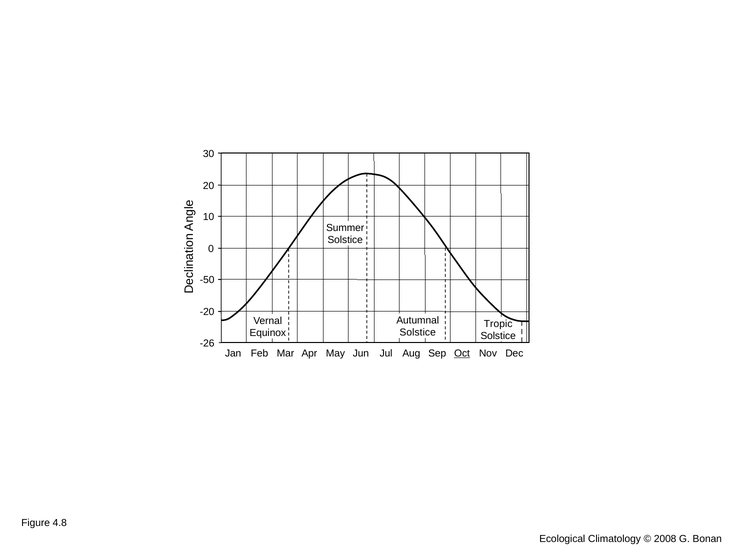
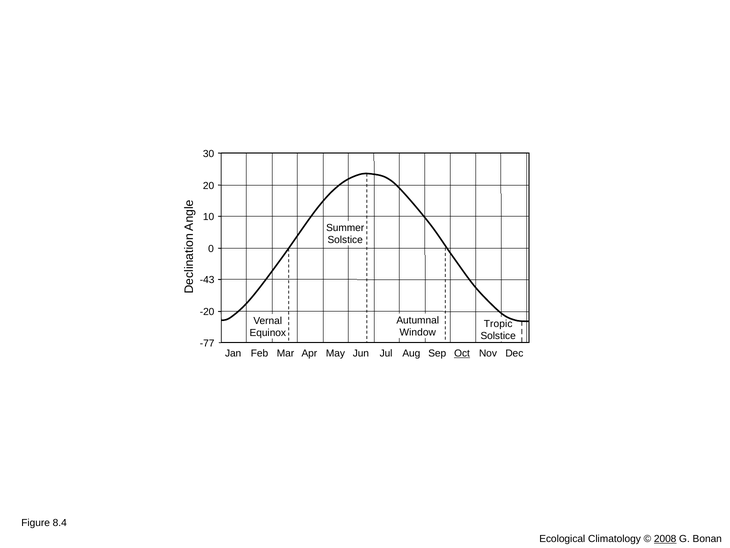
-50: -50 -> -43 (207, 280)
Solstice: Solstice -> Window (418, 332)
-26: -26 -> -77 (207, 343)
4.8: 4.8 -> 8.4 (60, 522)
2008 underline: none -> present (665, 538)
